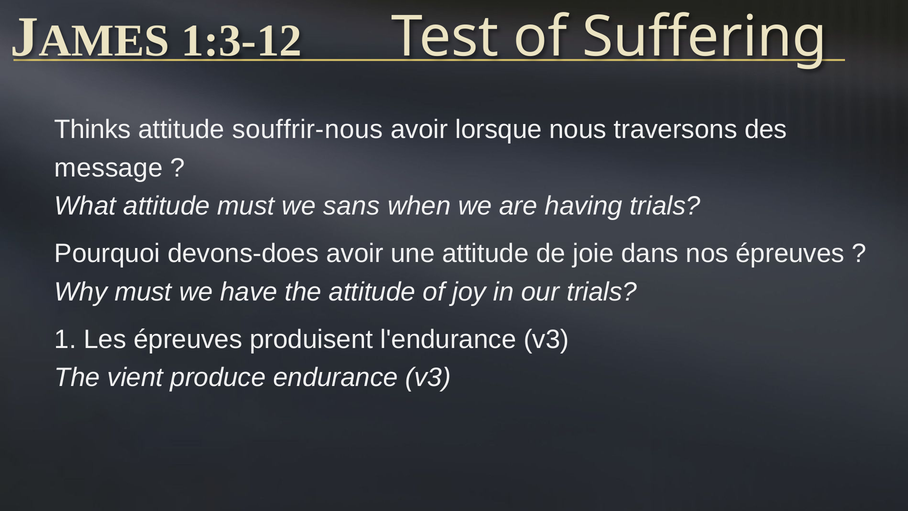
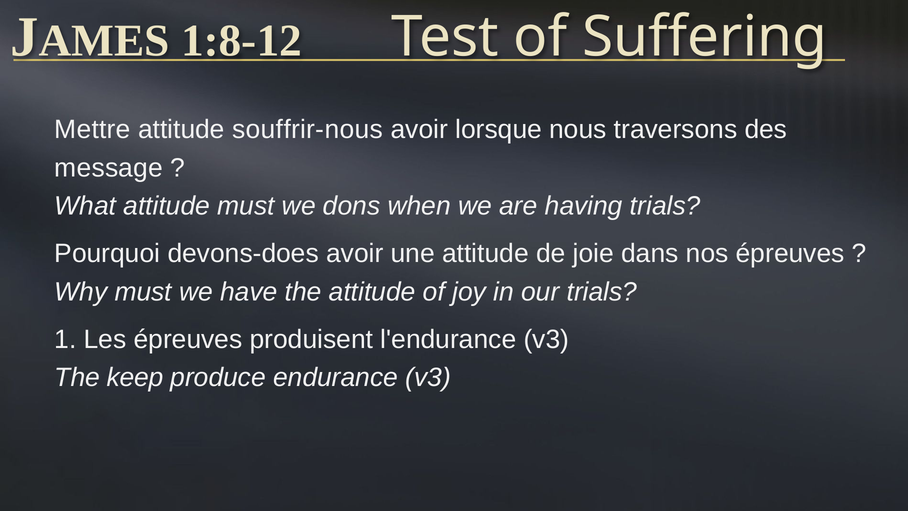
1:3-12: 1:3-12 -> 1:8-12 (242, 41)
Thinks: Thinks -> Mettre (93, 130)
sans: sans -> dons (352, 206)
vient: vient -> keep (135, 377)
